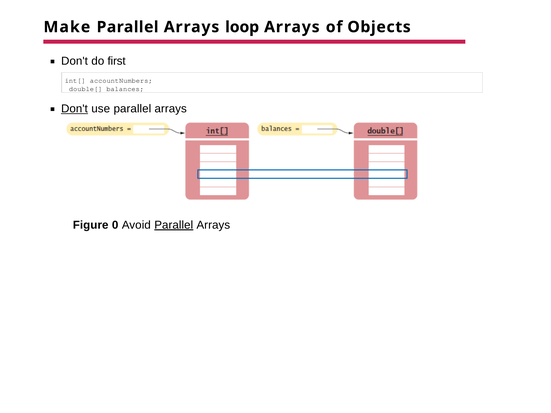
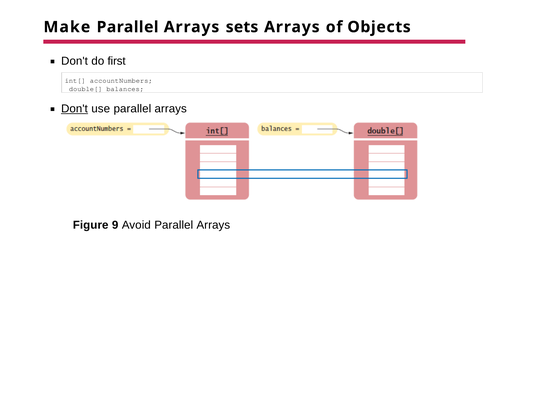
loop: loop -> sets (242, 27)
0: 0 -> 9 (115, 225)
Parallel underline: present -> none (174, 225)
